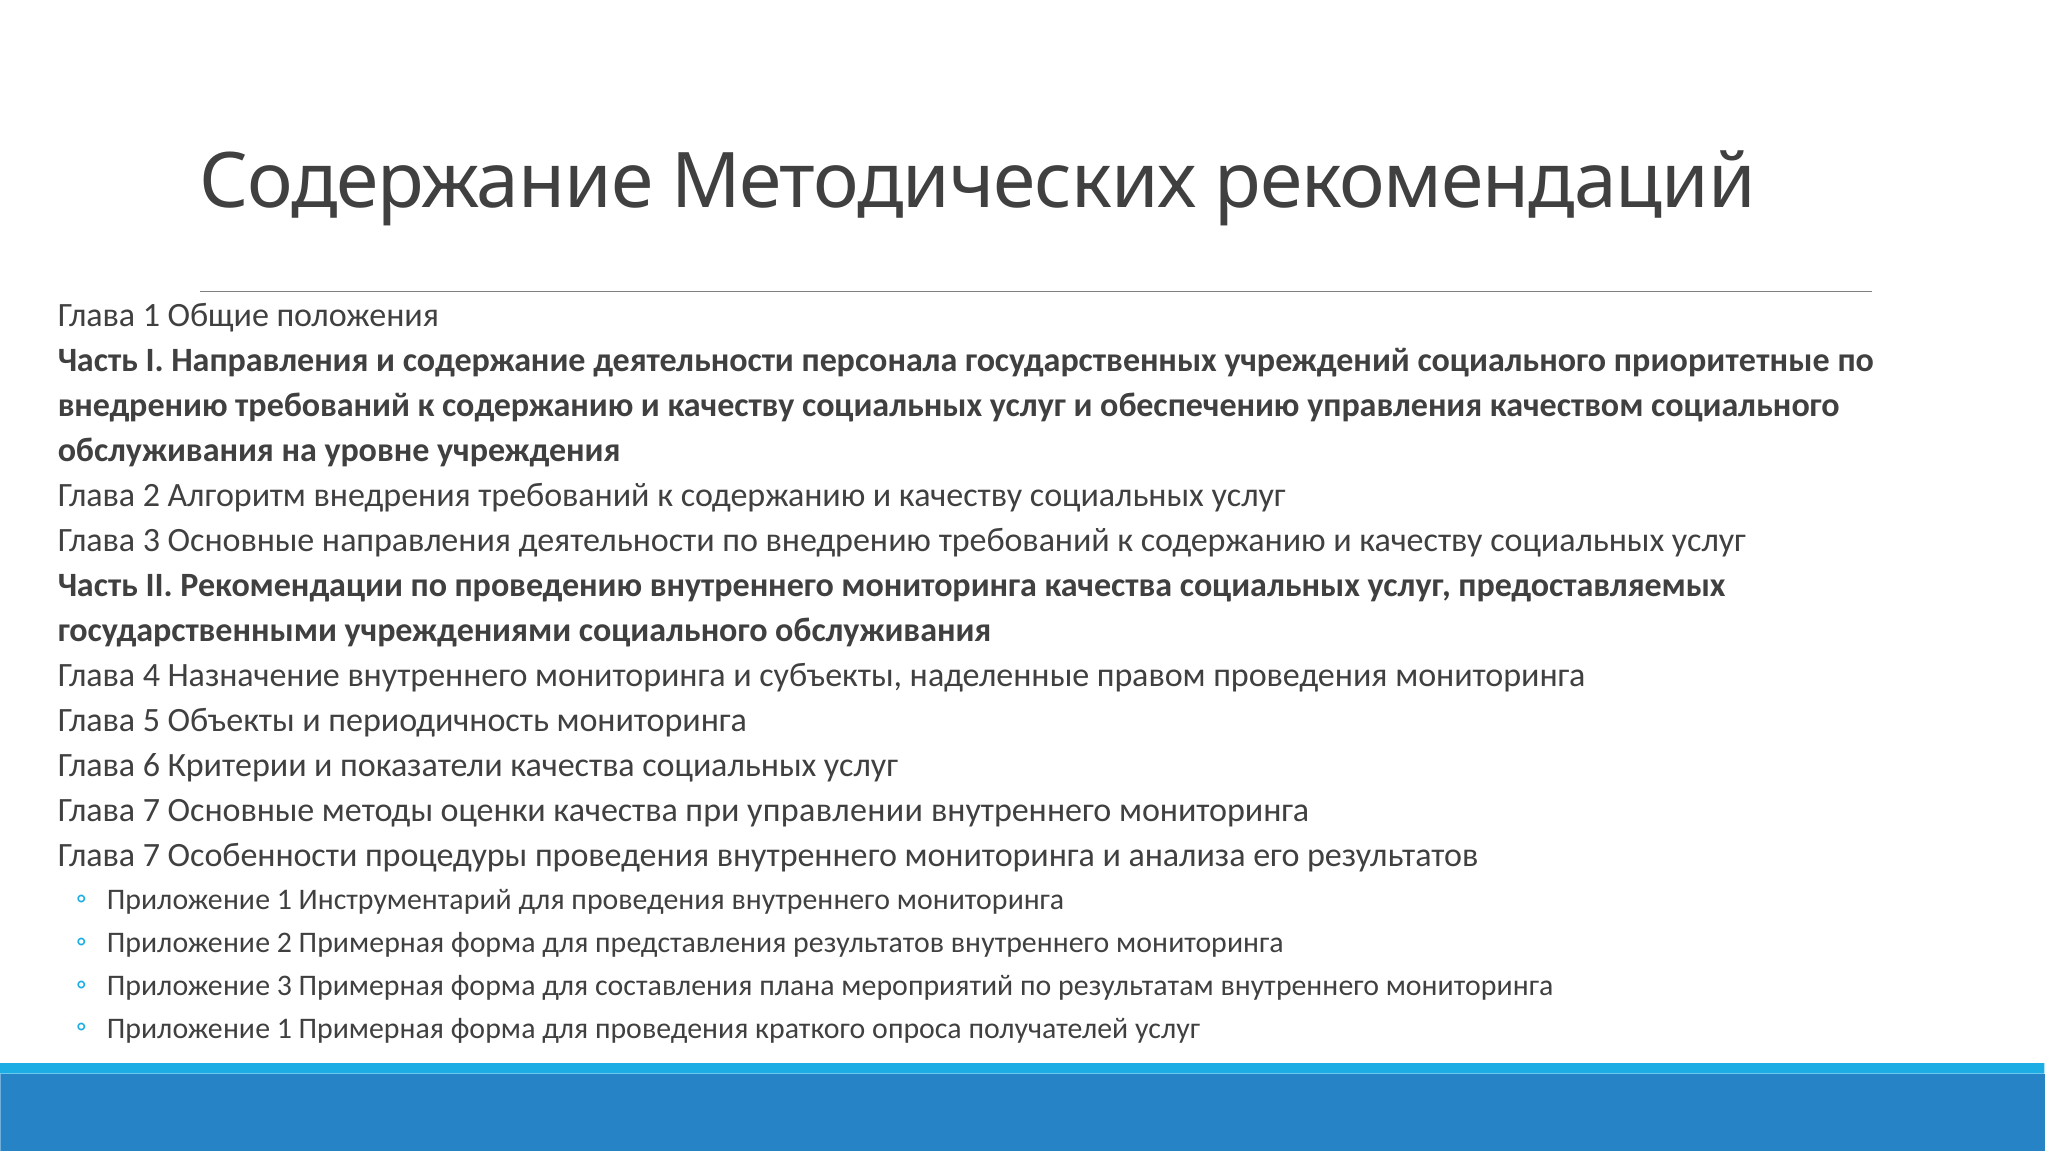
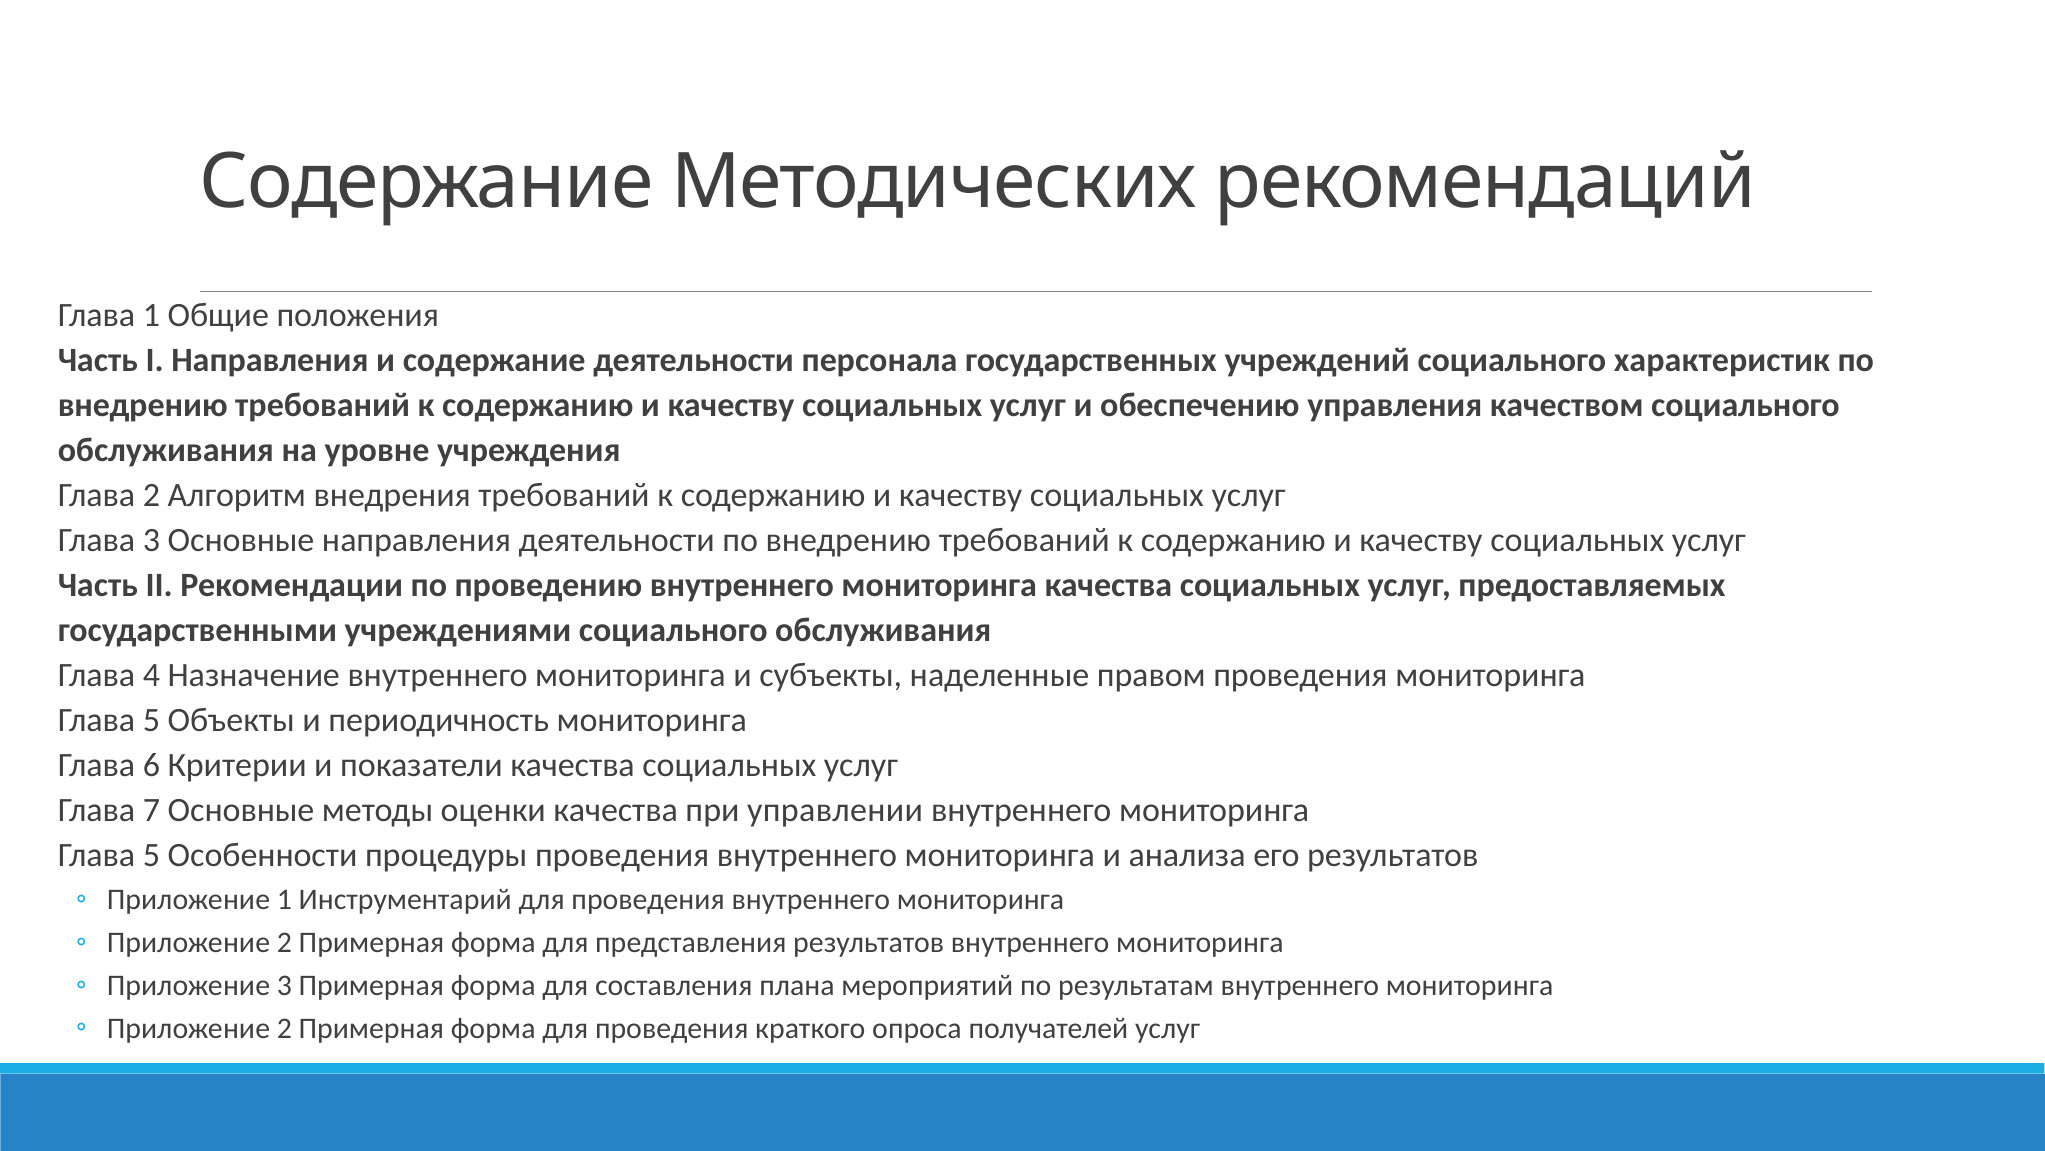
приоритетные: приоритетные -> характеристик (1722, 360)
7: 7 -> 5 (151, 854)
1: 1 -> 2 (284, 1028)
